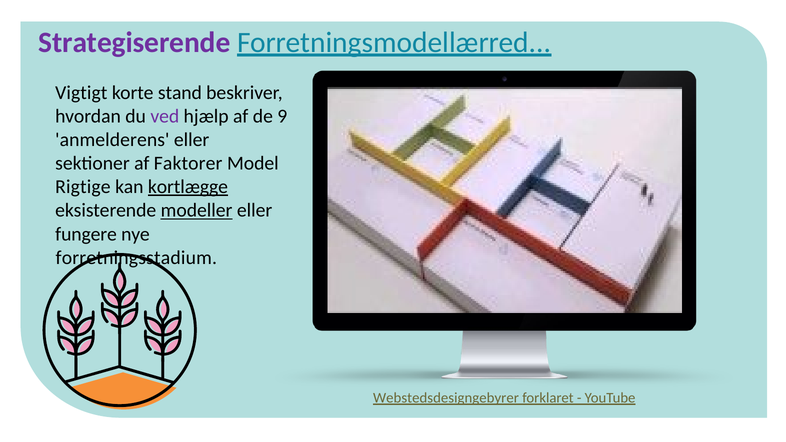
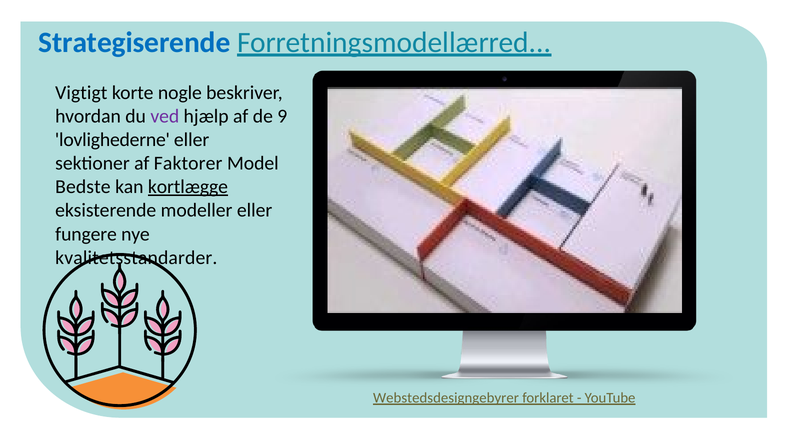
Strategiserende colour: purple -> blue (134, 42)
stand: stand -> nogle (180, 93)
anmelderens: anmelderens -> lovlighederne (112, 140)
Rigtige: Rigtige -> Bedste (83, 187)
modeller underline: present -> none (197, 211)
forretningsstadium: forretningsstadium -> kvalitetsstandarder (136, 258)
